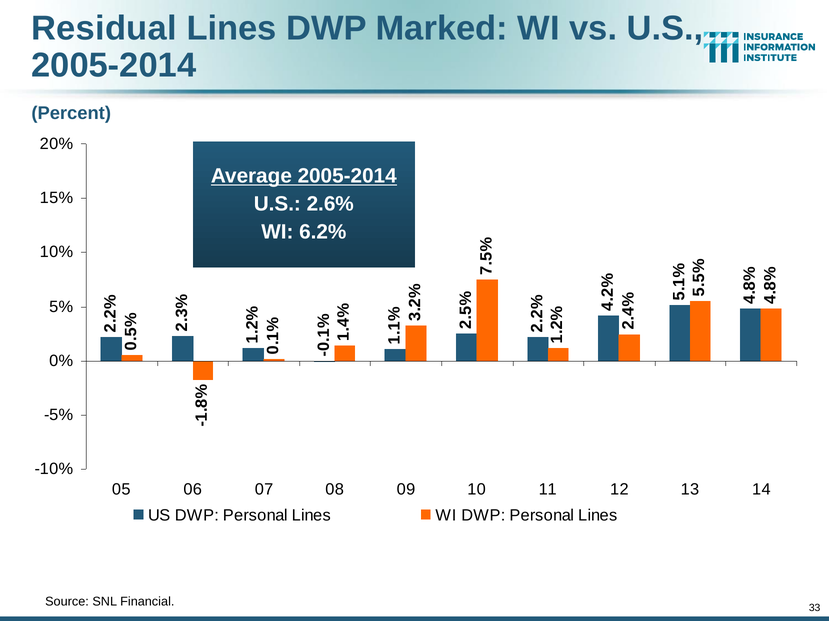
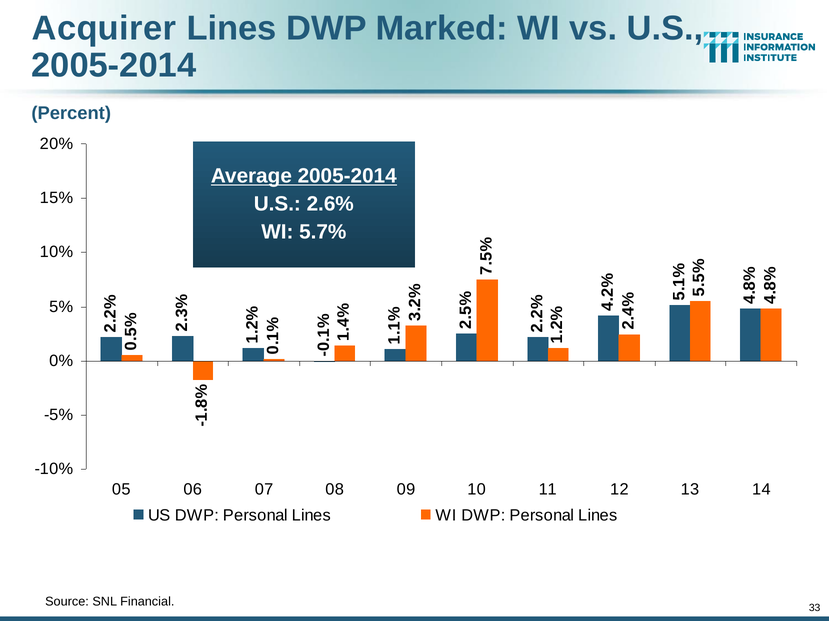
Residual: Residual -> Acquirer (104, 28)
6.2%: 6.2% -> 5.7% (323, 232)
